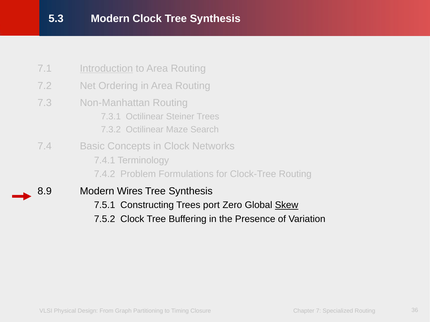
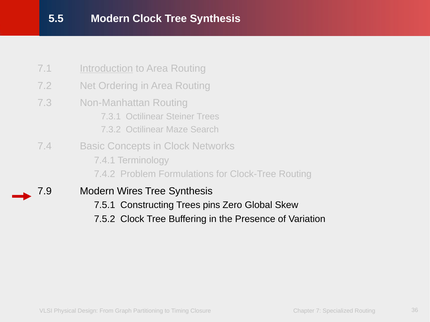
5.3: 5.3 -> 5.5 (56, 19)
8.9: 8.9 -> 7.9 (45, 191)
port: port -> pins (211, 205)
Skew underline: present -> none (287, 205)
